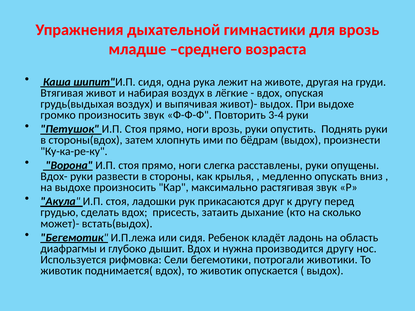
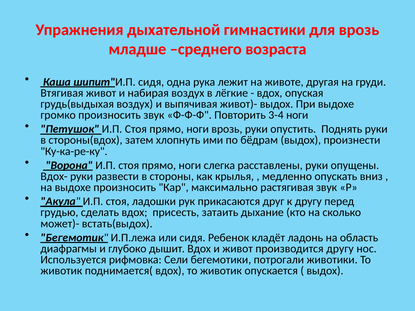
3-4 руки: руки -> ноги (297, 115)
и нужна: нужна -> живот (238, 249)
